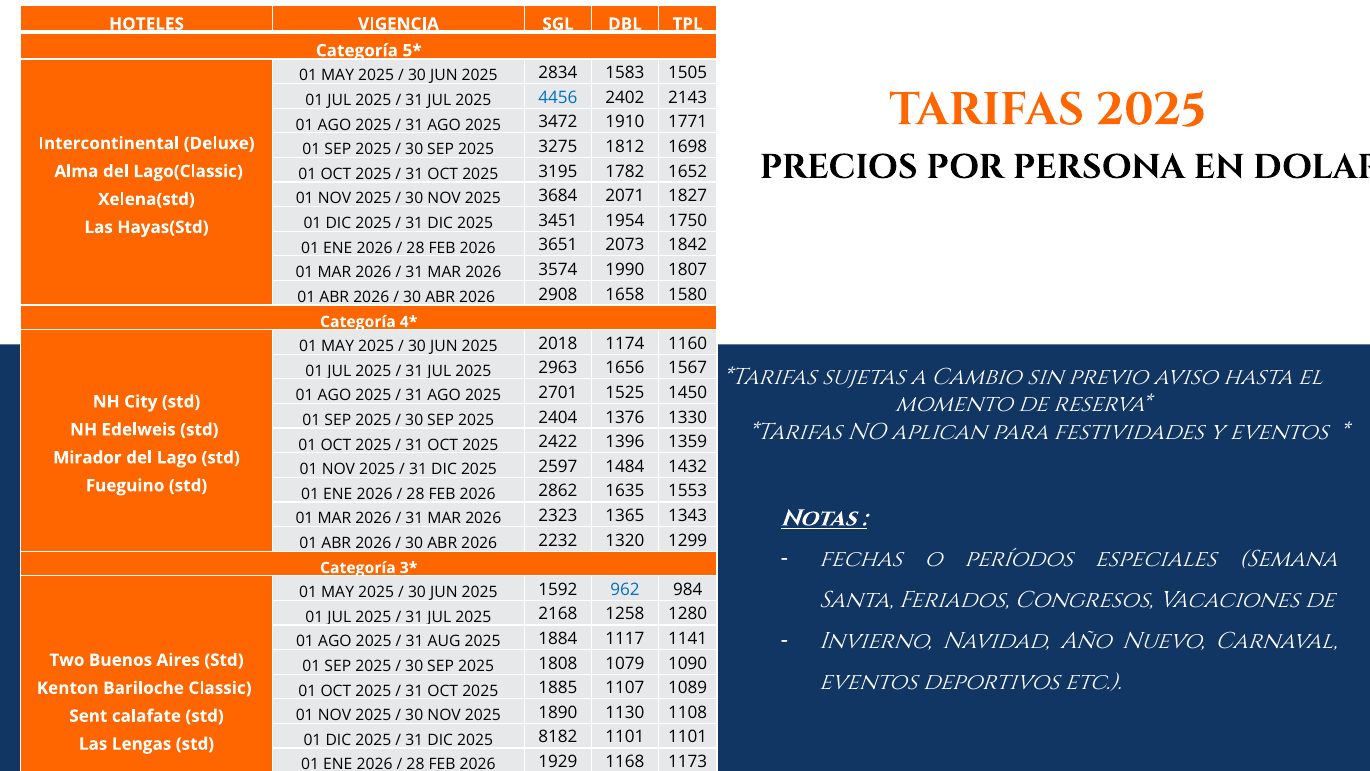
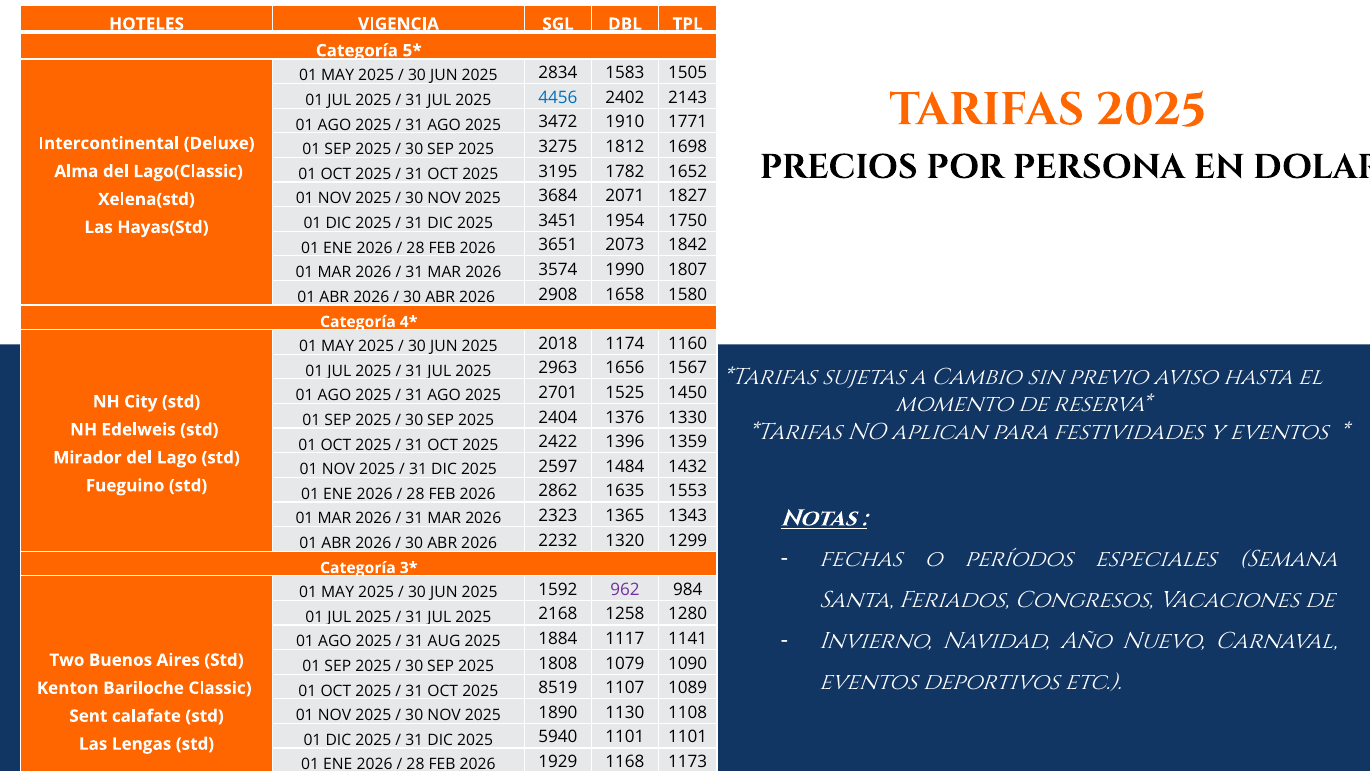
962 colour: blue -> purple (625, 589)
1885: 1885 -> 8519 (558, 688)
8182: 8182 -> 5940 (558, 737)
